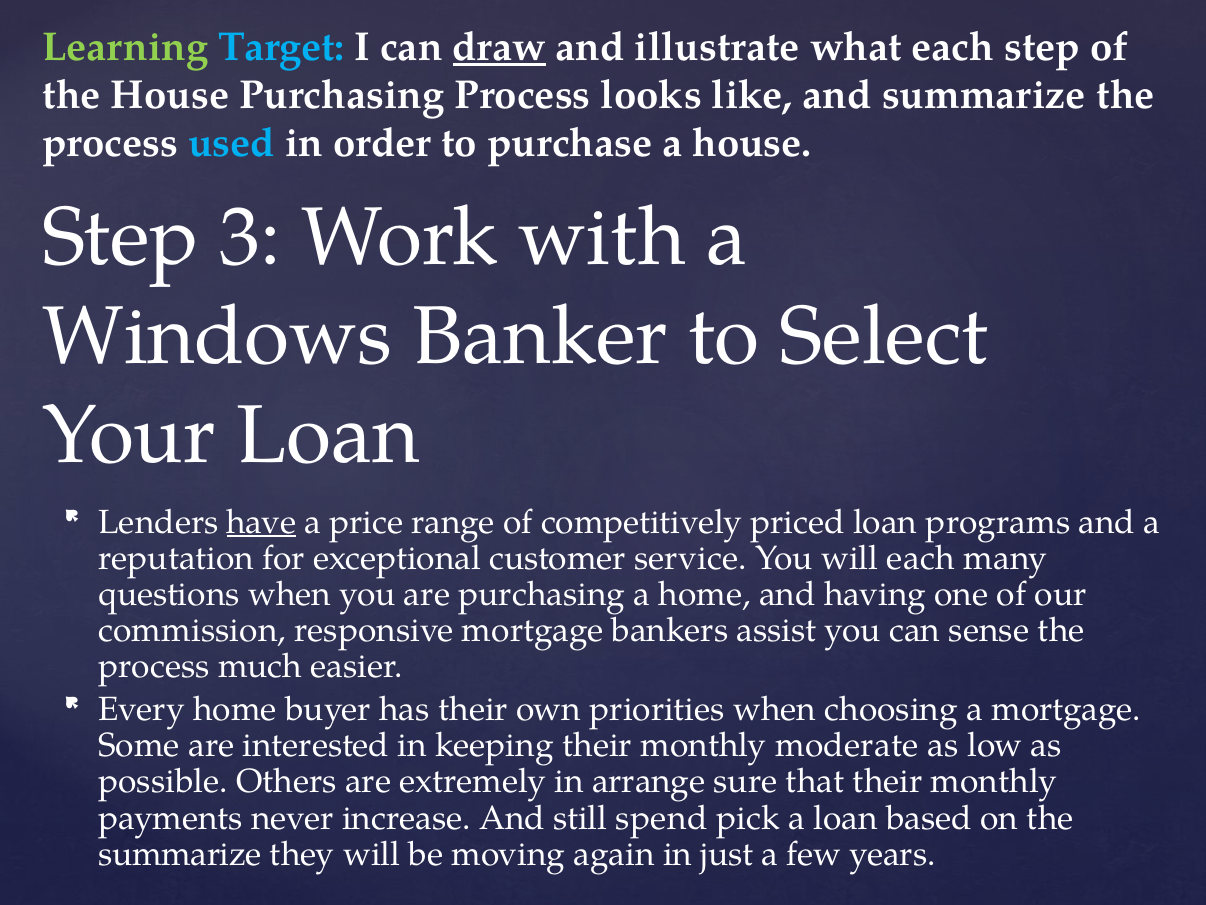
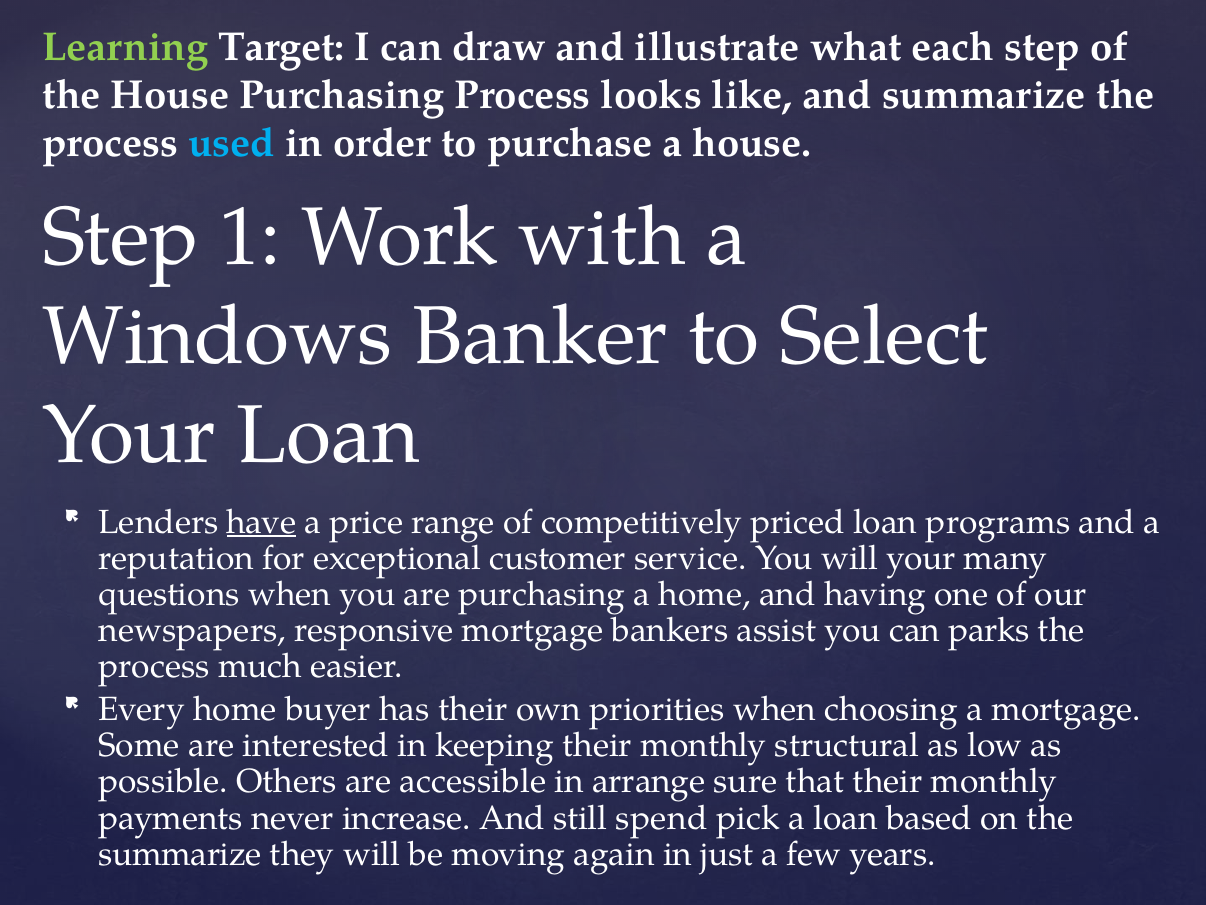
Target colour: light blue -> white (282, 47)
draw underline: present -> none (499, 47)
3: 3 -> 1 (250, 238)
will each: each -> your (921, 558)
commission: commission -> newspapers (192, 630)
sense: sense -> parks (989, 630)
moderate: moderate -> structural (847, 745)
extremely: extremely -> accessible (473, 781)
